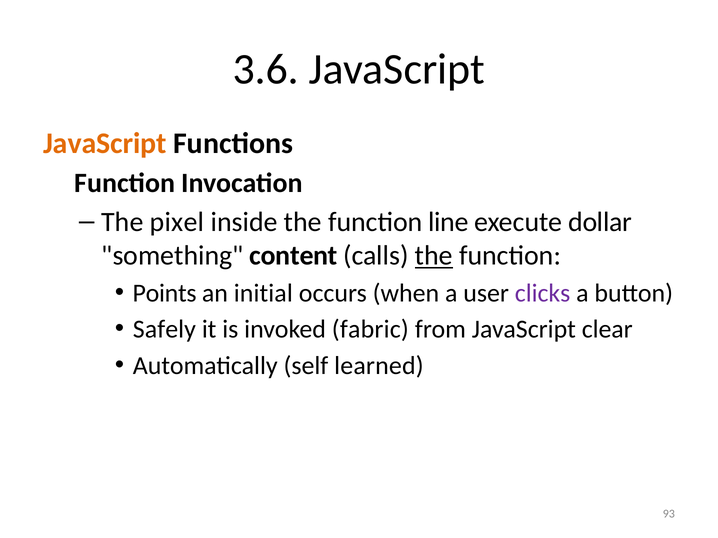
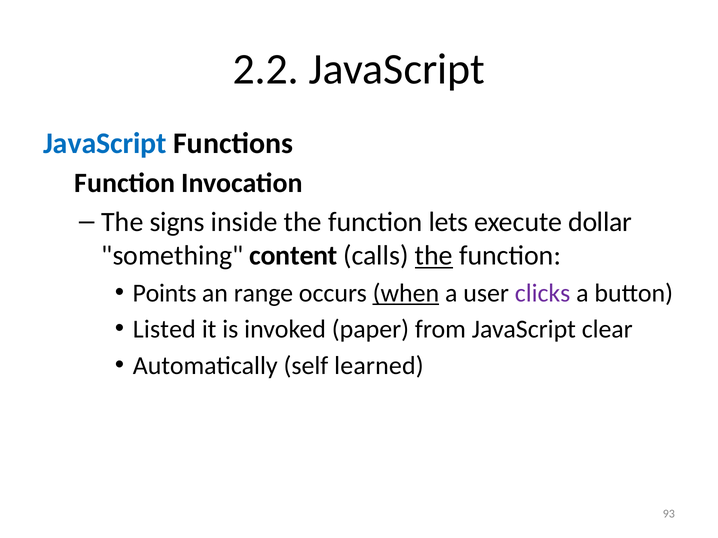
3.6: 3.6 -> 2.2 (266, 70)
JavaScript colour: orange -> blue (105, 143)
pixel: pixel -> signs (177, 222)
line: line -> lets (448, 222)
initial: initial -> range (263, 293)
when underline: none -> present (406, 293)
Safely: Safely -> Listed (164, 330)
fabric: fabric -> paper (370, 330)
